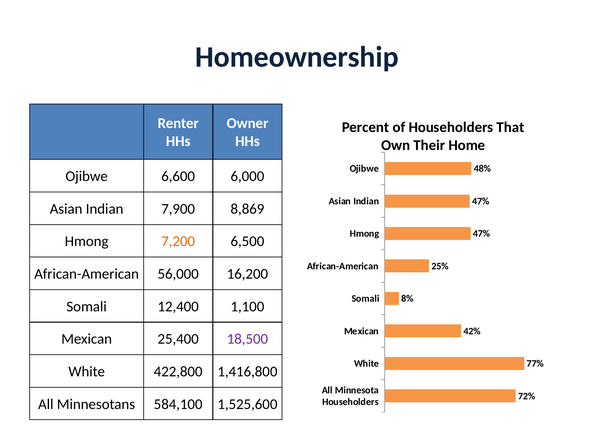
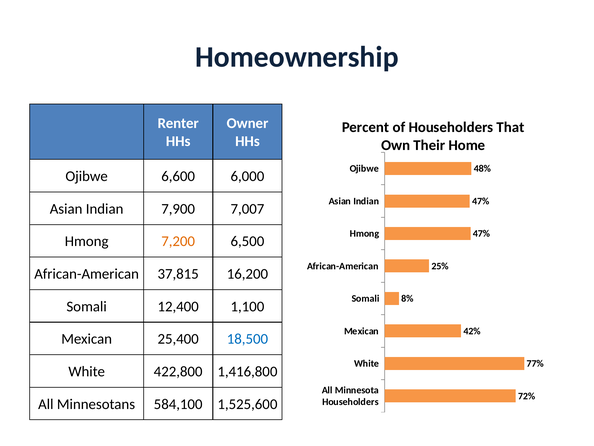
8,869: 8,869 -> 7,007 (247, 209)
56,000: 56,000 -> 37,815 (178, 274)
18,500 colour: purple -> blue (247, 339)
